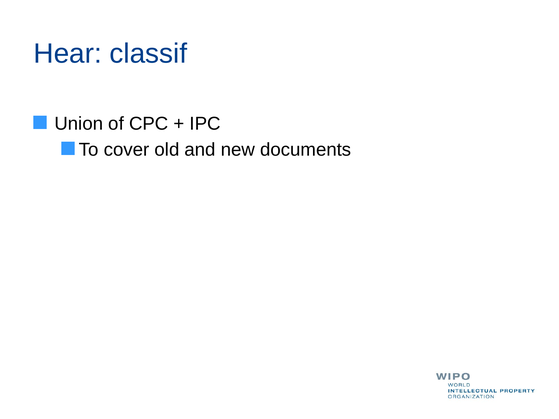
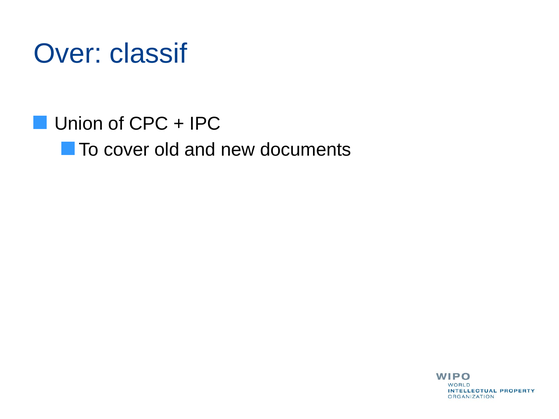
Hear: Hear -> Over (68, 54)
